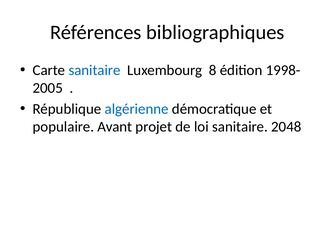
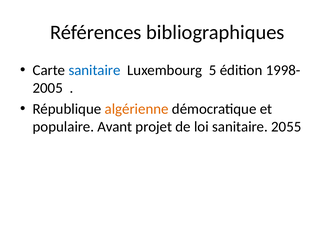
8: 8 -> 5 (213, 70)
algérienne colour: blue -> orange (137, 109)
2048: 2048 -> 2055 (286, 127)
